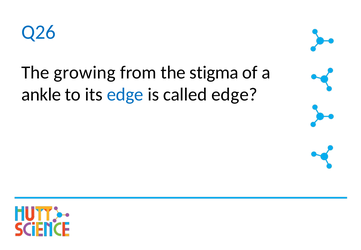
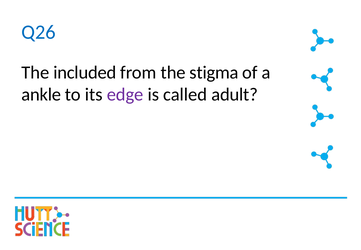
growing: growing -> included (85, 72)
edge colour: blue -> purple (125, 95)
called edge: edge -> adult (235, 95)
